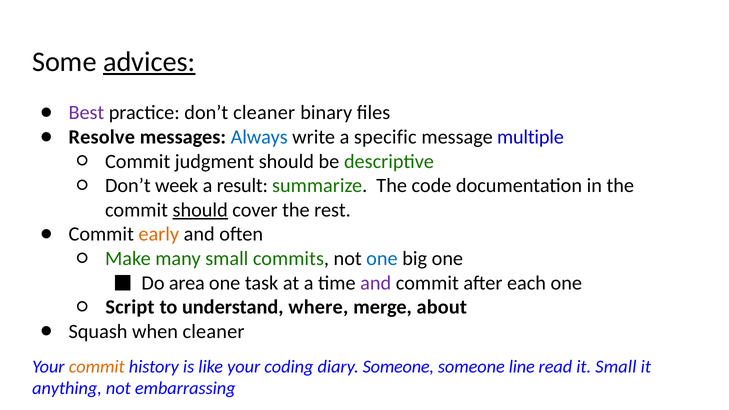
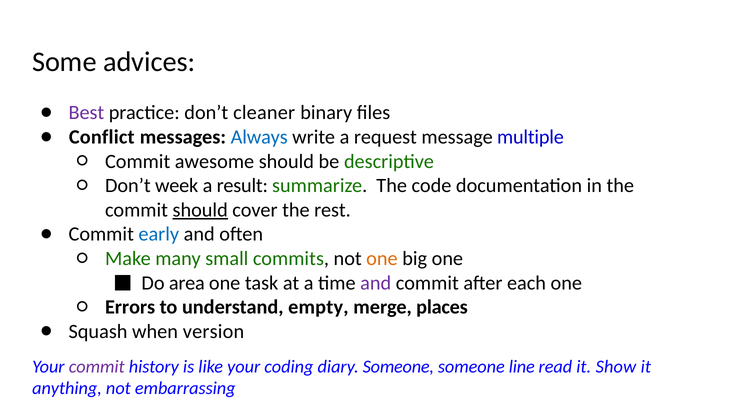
advices underline: present -> none (149, 62)
Resolve: Resolve -> Conflict (102, 137)
specific: specific -> request (385, 137)
judgment: judgment -> awesome (215, 161)
early colour: orange -> blue (159, 234)
one colour: blue -> orange (382, 259)
Script: Script -> Errors (130, 307)
where: where -> empty (318, 307)
about: about -> places (442, 307)
when cleaner: cleaner -> version (213, 332)
commit colour: orange -> purple (97, 367)
it Small: Small -> Show (616, 367)
